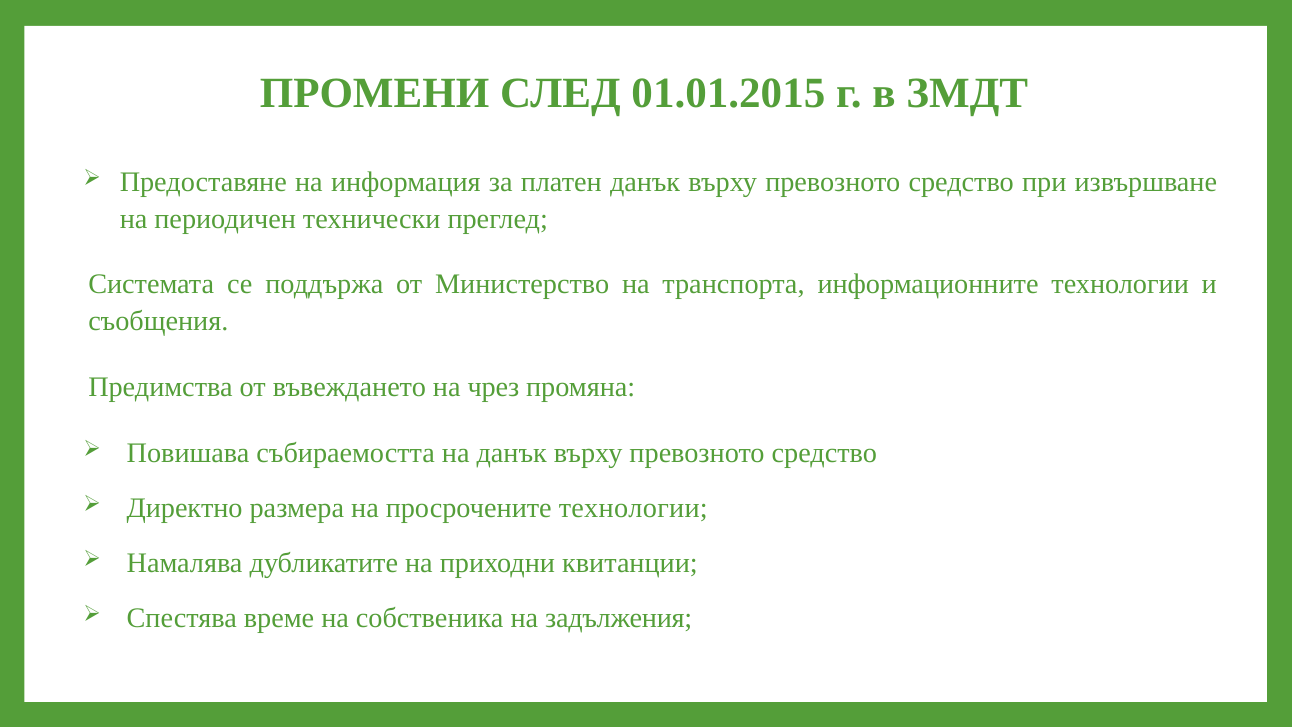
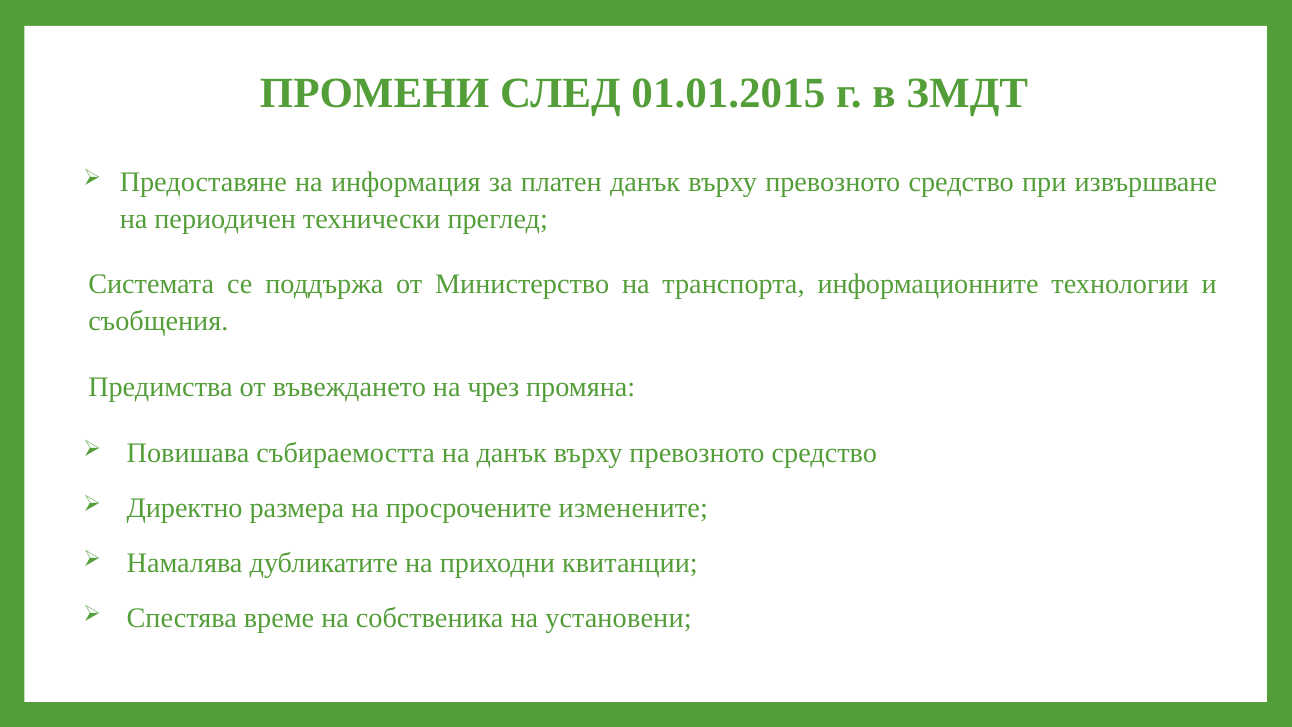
просрочените технологии: технологии -> изменените (633, 508)
задължения: задължения -> установени (618, 618)
